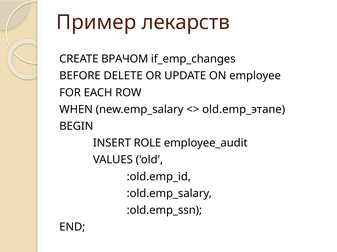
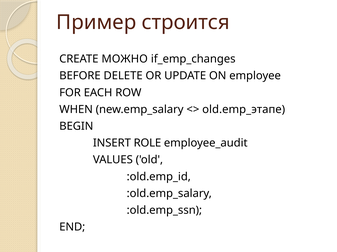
лекарств: лекарств -> строится (186, 22)
ВРАЧОМ: ВРАЧОМ -> МОЖНО (125, 59)
